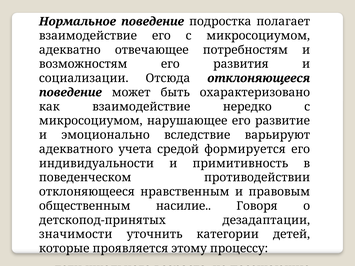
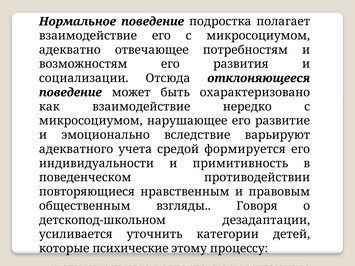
отклоняющееся: отклоняющееся -> повторяющиеся (87, 192)
насилие: насилие -> взгляды (183, 206)
детскопод-принятых: детскопод-принятых -> детскопод-школьном (102, 220)
значимости: значимости -> усиливается (76, 235)
проявляется: проявляется -> психические (131, 249)
